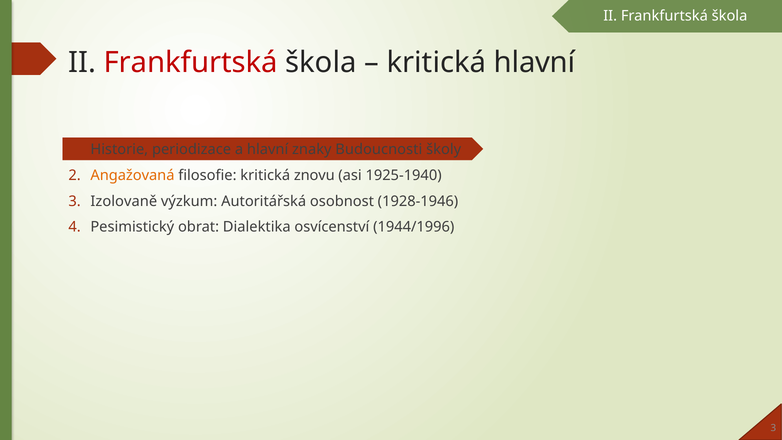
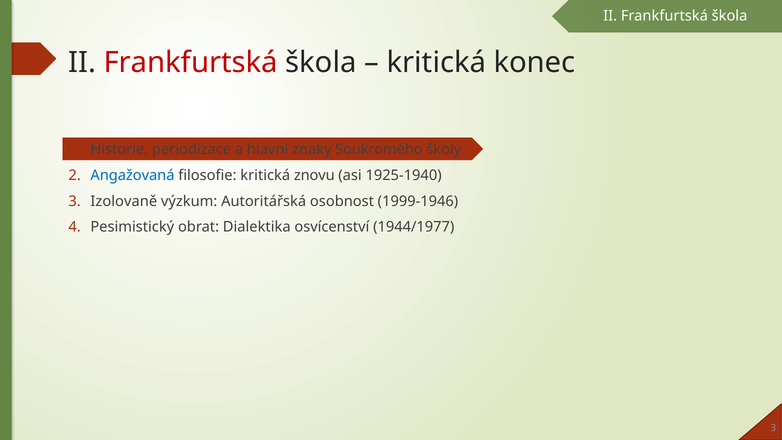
kritická hlavní: hlavní -> konec (535, 63)
Budoucnosti: Budoucnosti -> Soukromého (379, 150)
Angažovaná colour: orange -> blue (132, 175)
1928-1946: 1928-1946 -> 1999-1946 (418, 201)
1944/1996: 1944/1996 -> 1944/1977 (414, 227)
